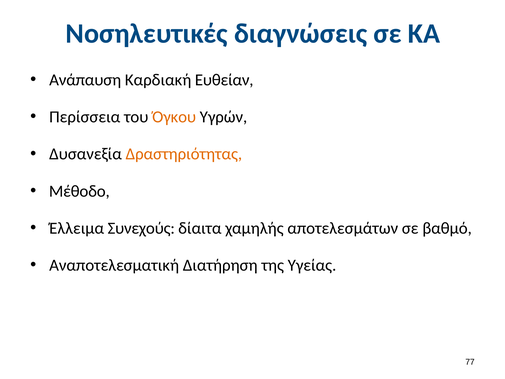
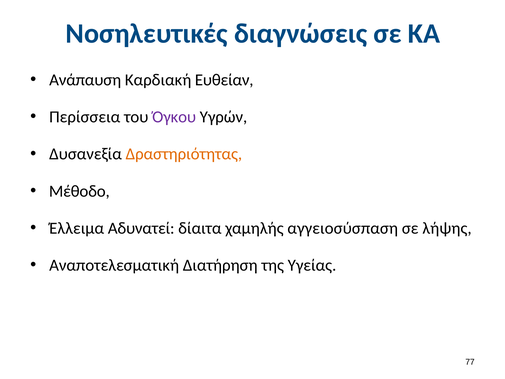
Όγκου colour: orange -> purple (174, 117)
Συνεχούς: Συνεχούς -> Αδυνατεί (141, 228)
αποτελεσμάτων: αποτελεσμάτων -> αγγειοσύσπαση (343, 228)
βαθμό: βαθμό -> λήψης (447, 228)
